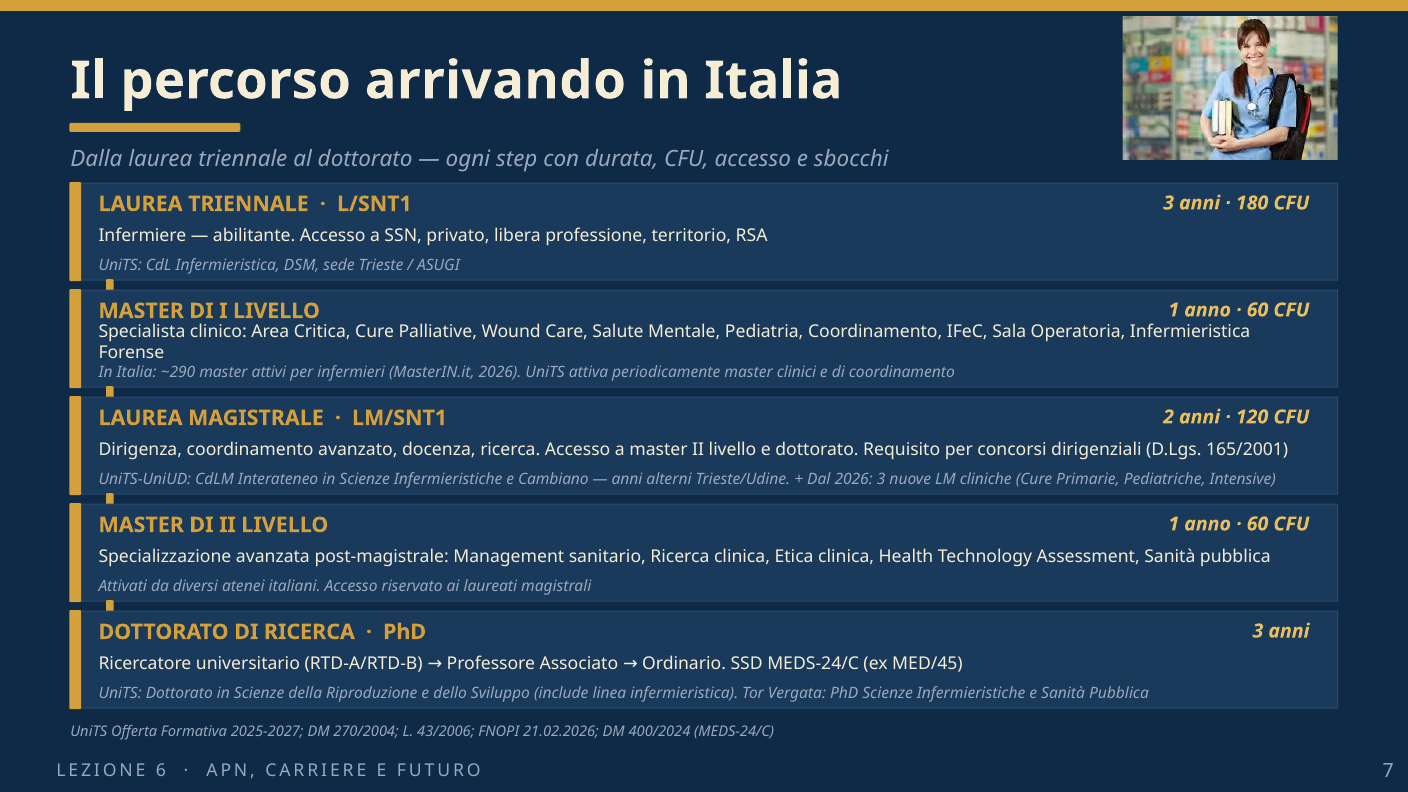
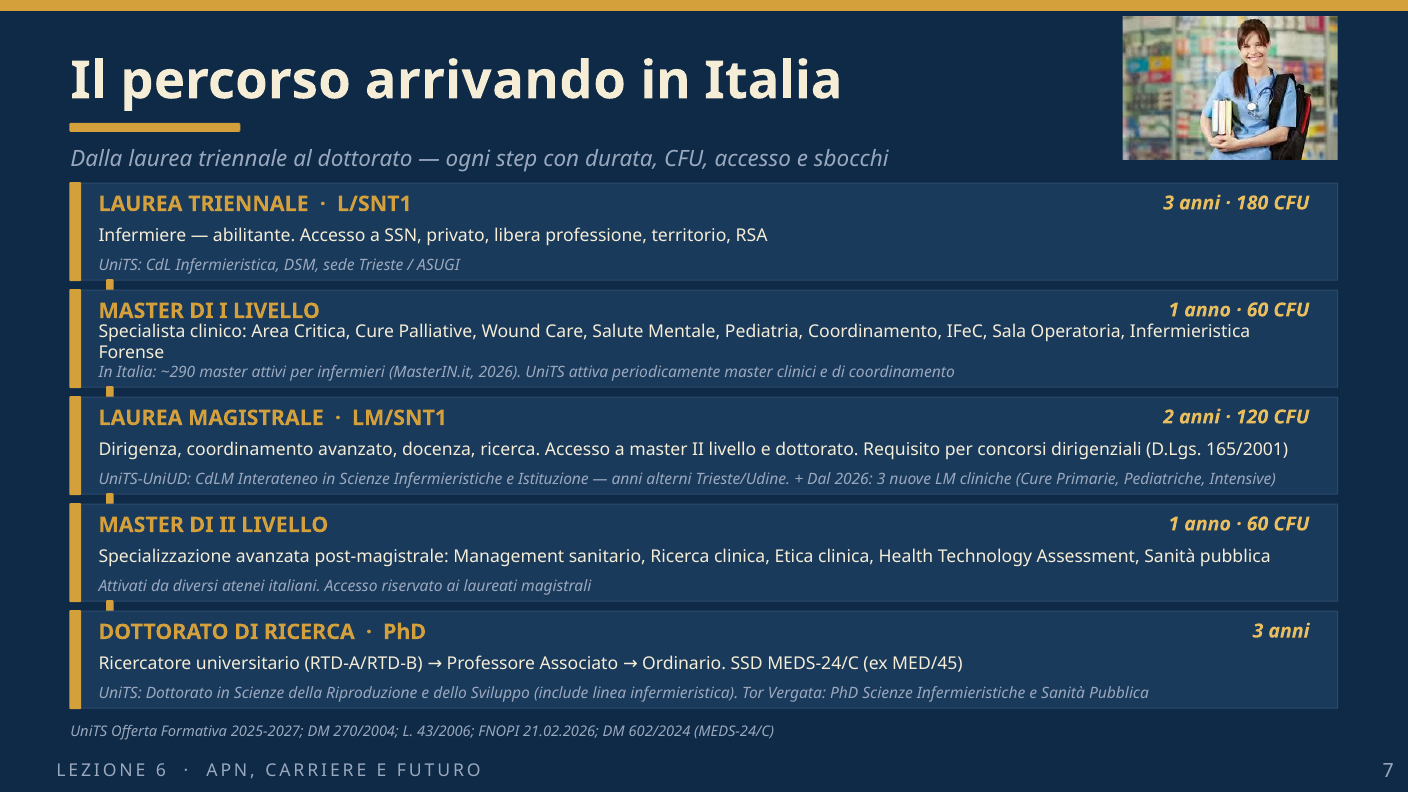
Cambiano: Cambiano -> Istituzione (553, 479)
400/2024: 400/2024 -> 602/2024 (660, 732)
